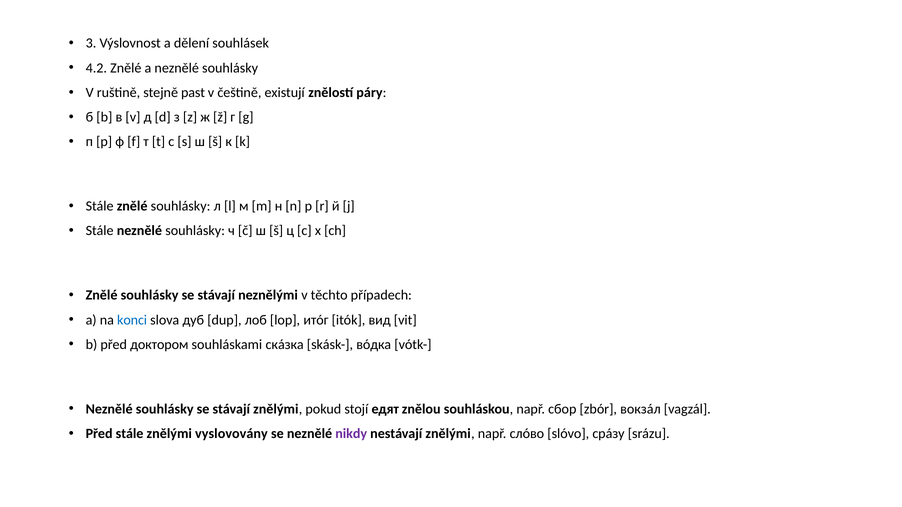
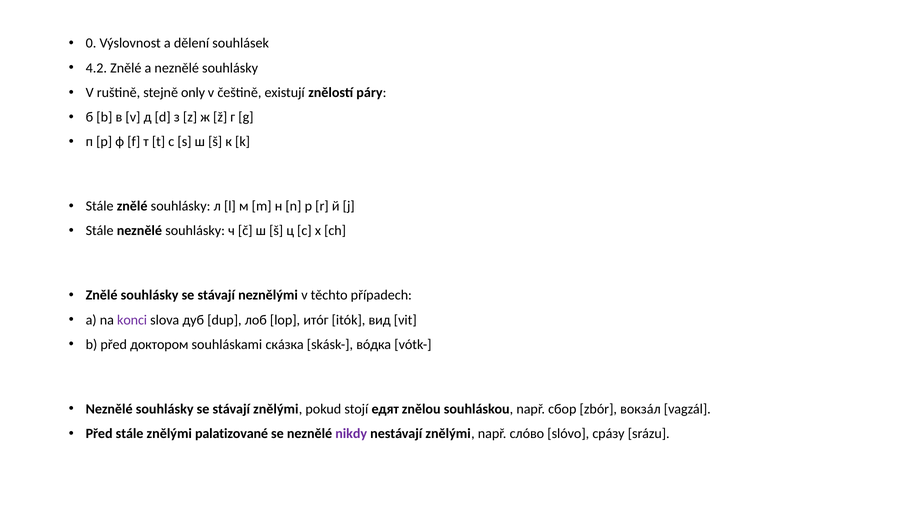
3: 3 -> 0 (91, 43)
past: past -> only (193, 93)
konci colour: blue -> purple (132, 320)
vyslovovány: vyslovovány -> palatizované (232, 434)
